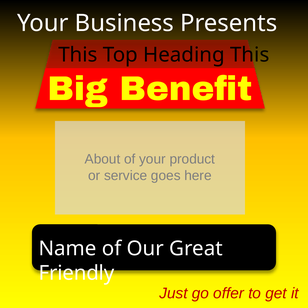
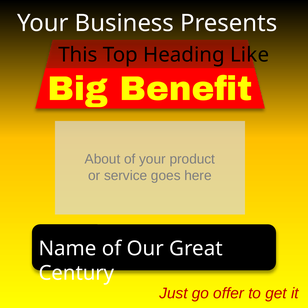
Heading This: This -> Like (250, 55)
Friendly: Friendly -> Century (76, 273)
